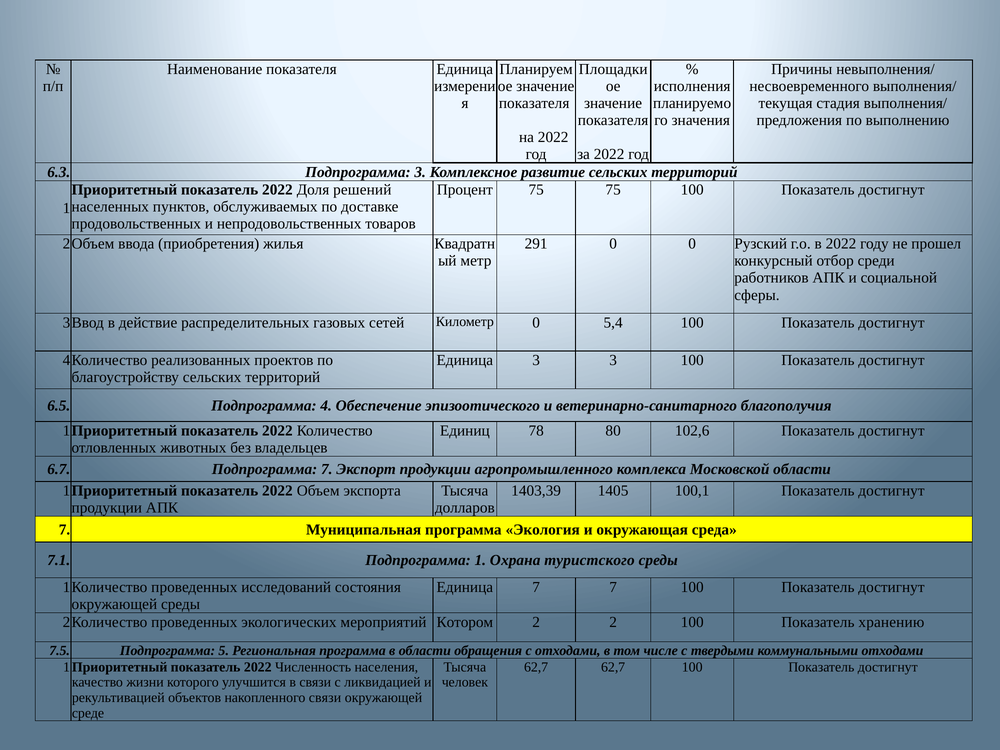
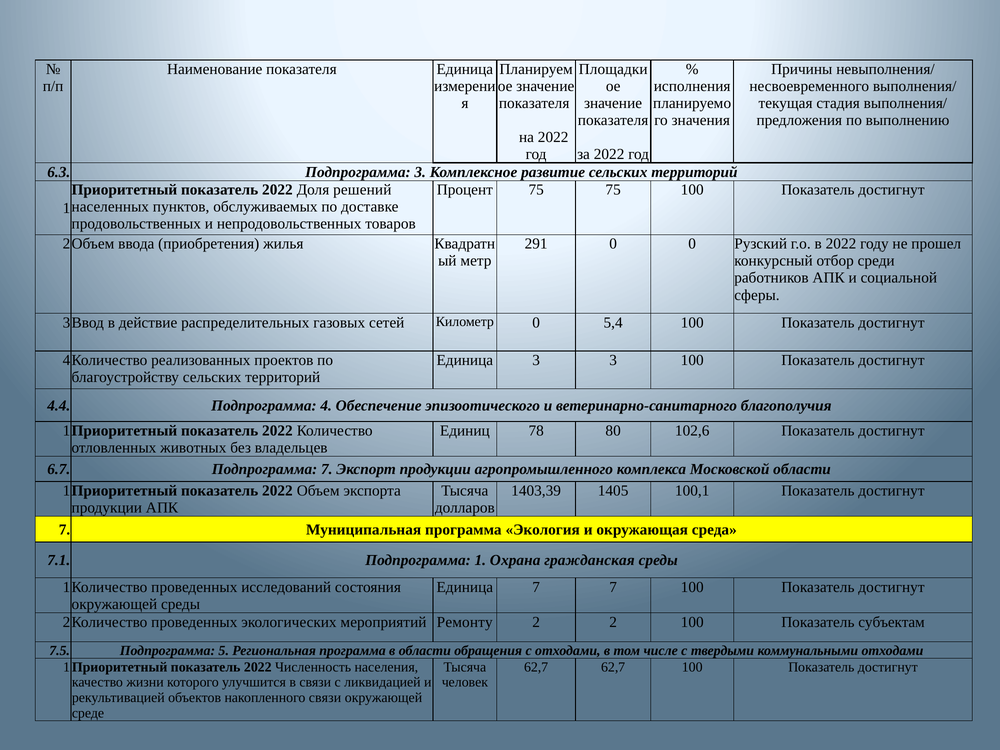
6.5: 6.5 -> 4.4 (59, 406)
туристского: туристского -> гражданская (589, 560)
Котором: Котором -> Ремонту (465, 622)
хранению: хранению -> субъектам (892, 622)
